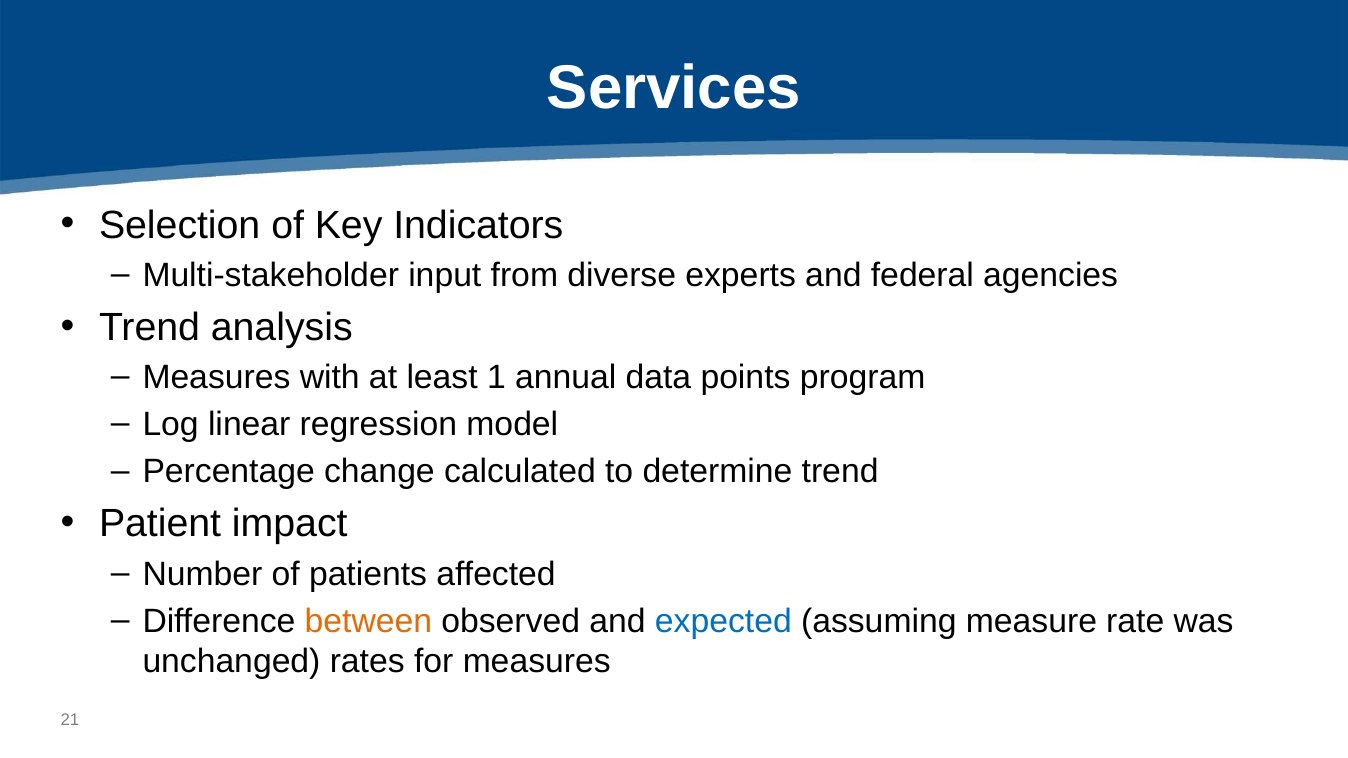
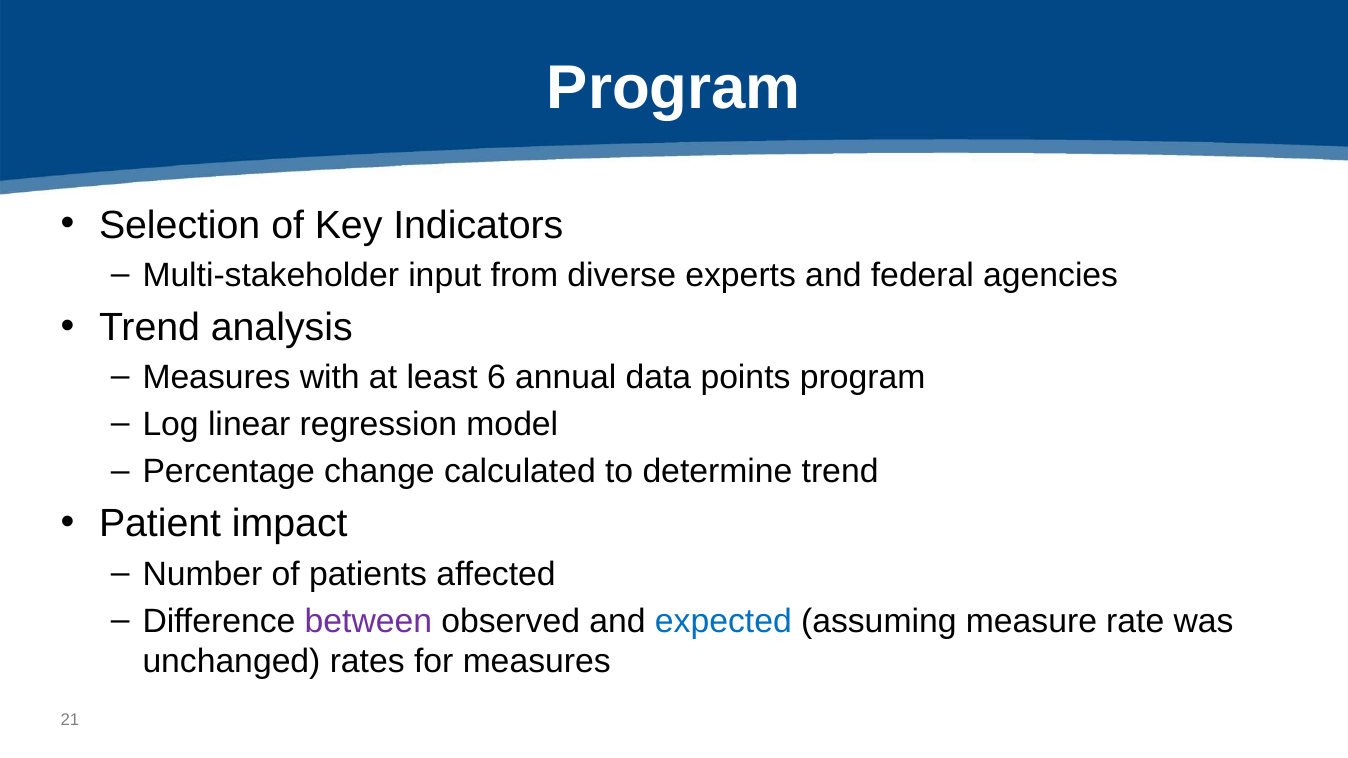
Services: Services -> Program (674, 89)
1: 1 -> 6 (496, 378)
between colour: orange -> purple (368, 621)
